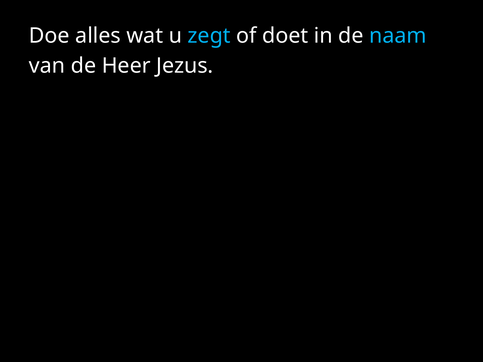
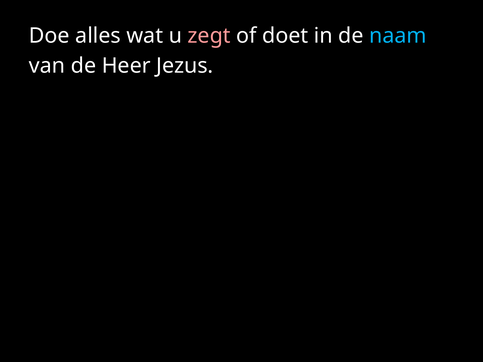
zegt colour: light blue -> pink (209, 36)
